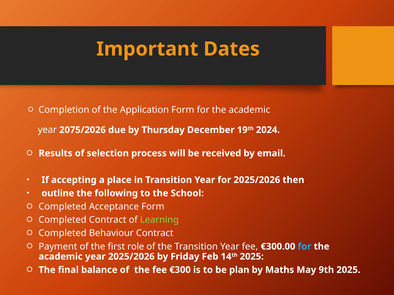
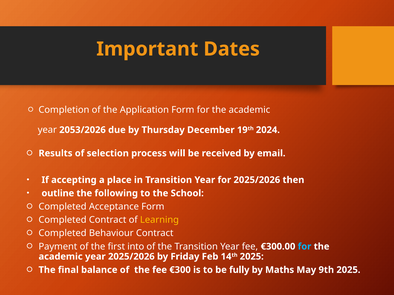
2075/2026: 2075/2026 -> 2053/2026 (82, 130)
Learning colour: light green -> yellow (159, 220)
role: role -> into (136, 247)
plan: plan -> fully (239, 270)
